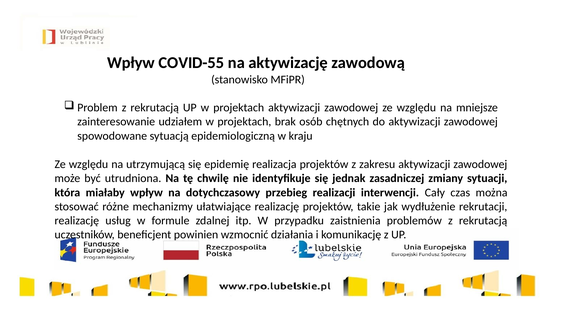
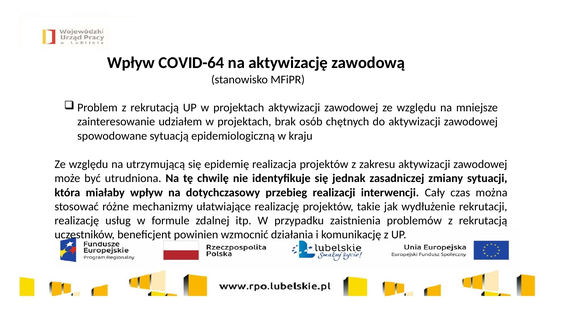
COVID-55: COVID-55 -> COVID-64 (191, 63)
